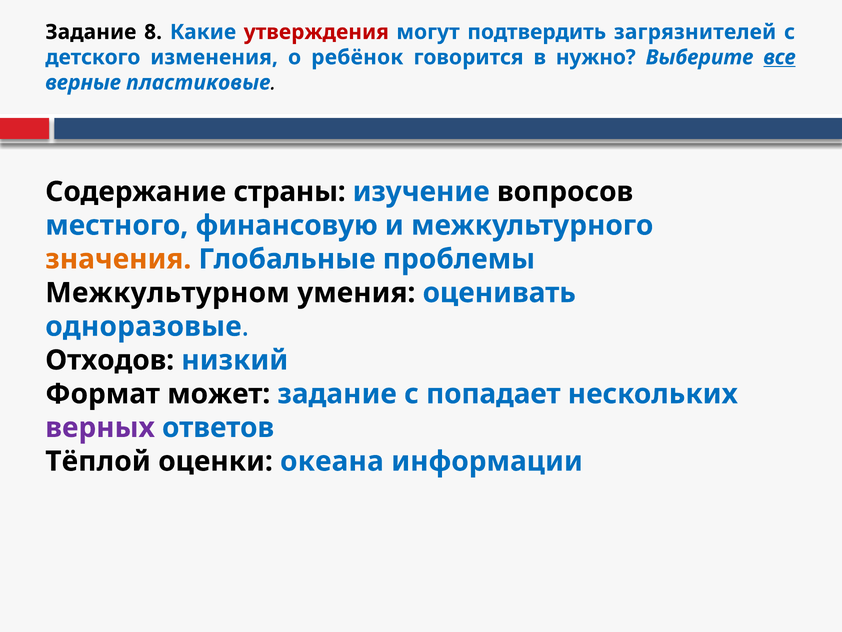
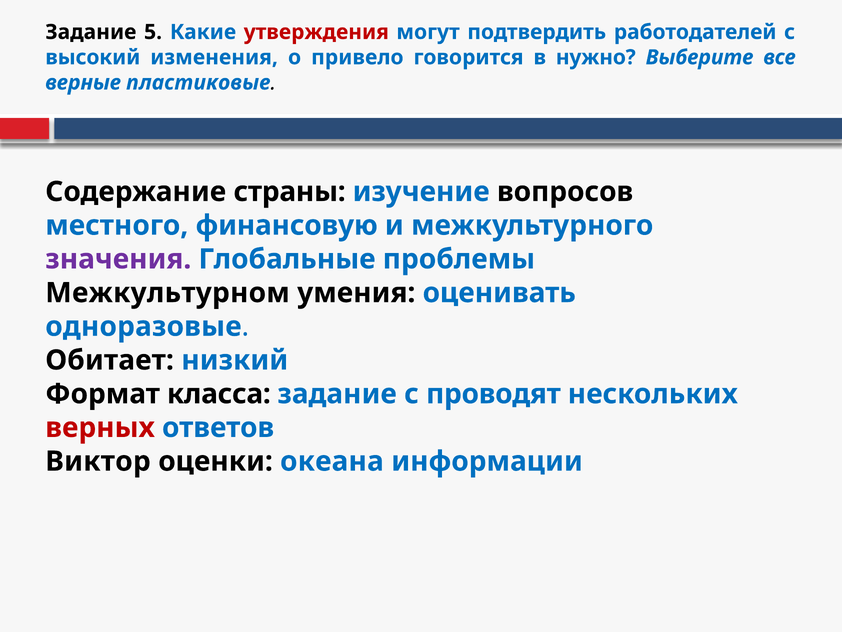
8: 8 -> 5 (153, 32)
загрязнителей: загрязнителей -> работодателей (695, 32)
детского: детского -> высокий (93, 57)
ребёнок: ребёнок -> привело (357, 57)
все underline: present -> none (779, 57)
значения colour: orange -> purple (118, 259)
Отходов: Отходов -> Обитает (110, 360)
может: может -> класса (219, 394)
попадает: попадает -> проводят (493, 394)
верных colour: purple -> red (100, 427)
Тёплой: Тёплой -> Виктор (98, 461)
